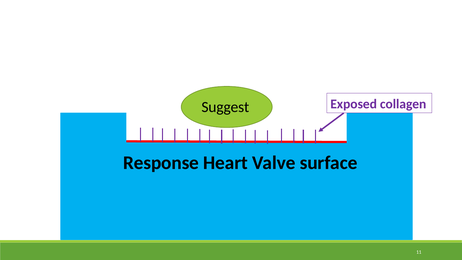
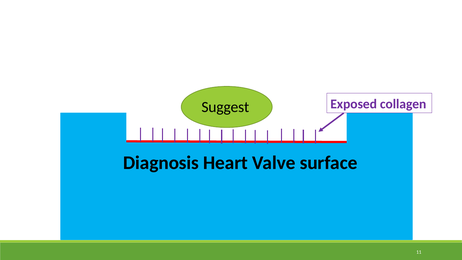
Response: Response -> Diagnosis (161, 163)
